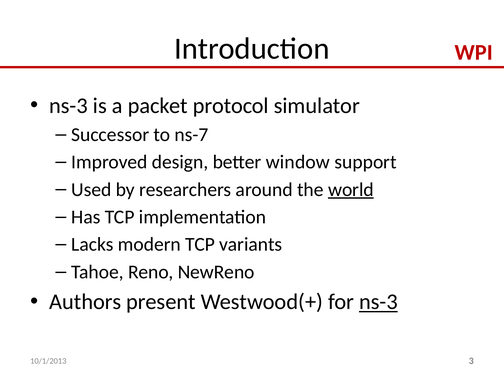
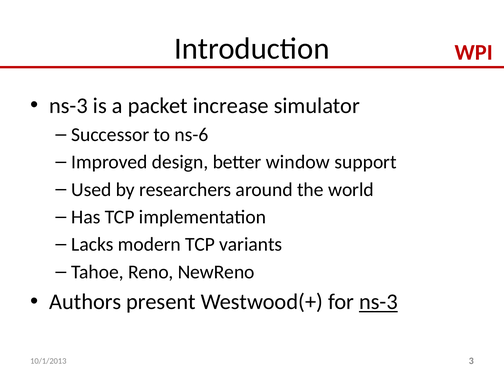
protocol: protocol -> increase (231, 106)
ns-7: ns-7 -> ns-6 (192, 135)
world underline: present -> none (351, 190)
